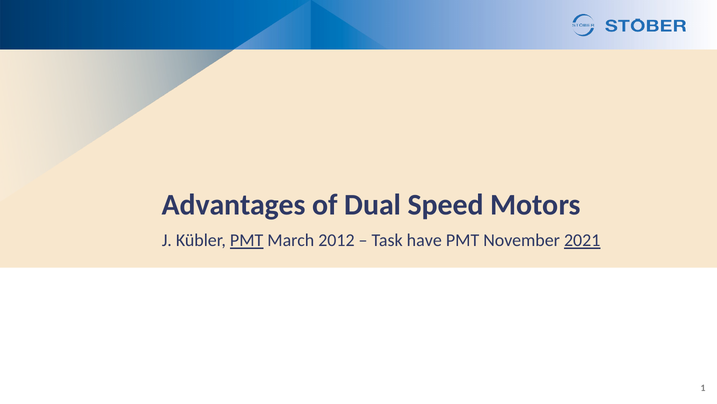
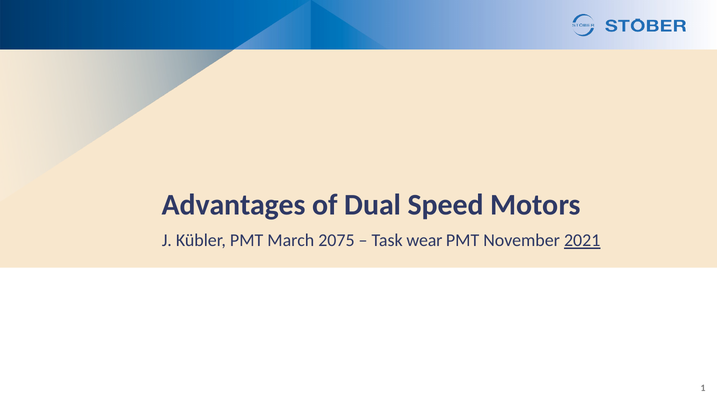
PMT underline: present -> none (247, 240)
2012: 2012 -> 2075 (336, 240)
have: have -> wear (424, 240)
